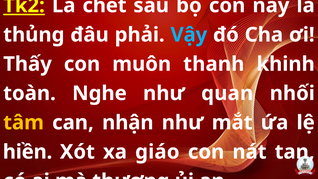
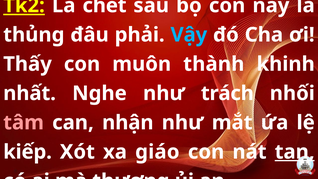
thanh: thanh -> thành (214, 64)
toàn: toàn -> nhất (30, 93)
quan: quan -> trách (227, 93)
tâm colour: yellow -> pink (24, 123)
hiền: hiền -> kiếp (28, 152)
tan underline: none -> present (295, 152)
